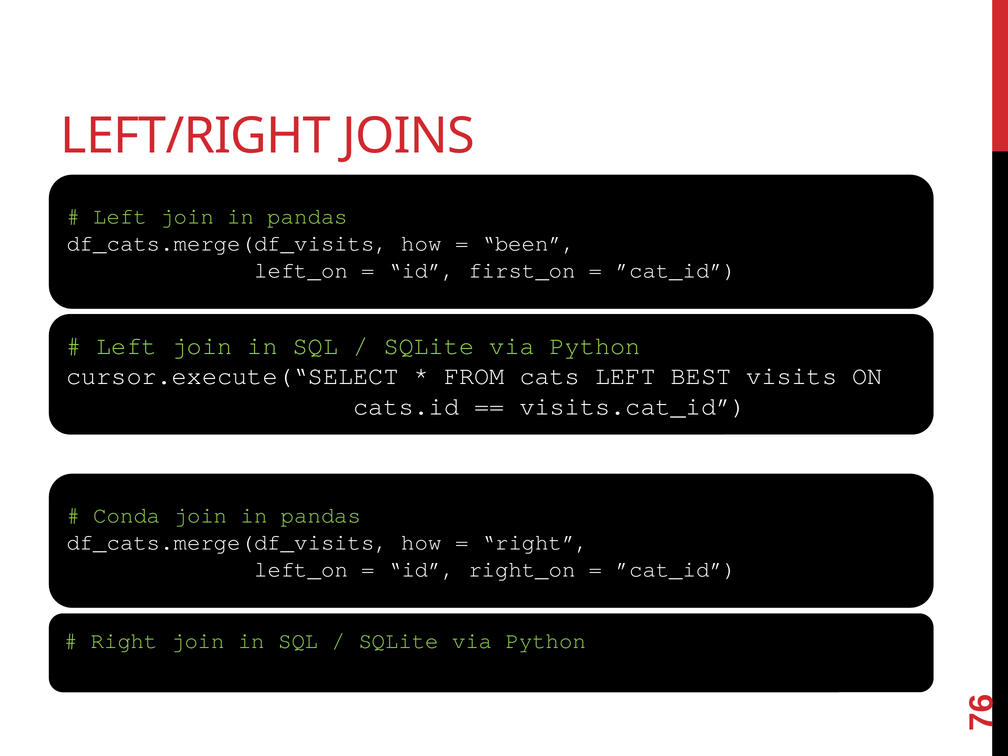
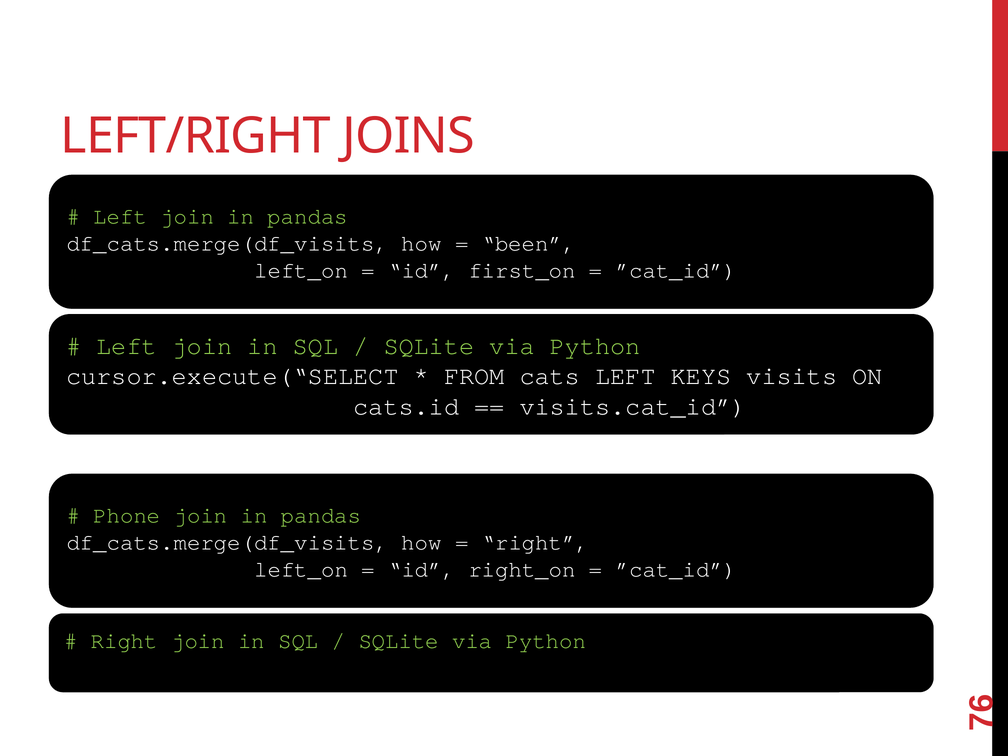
BEST: BEST -> KEYS (701, 376)
Conda: Conda -> Phone (127, 515)
